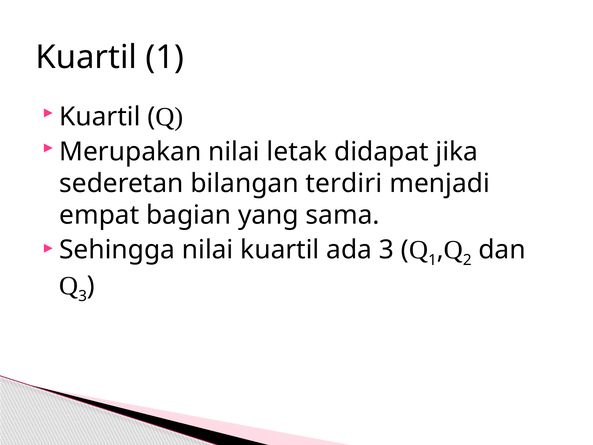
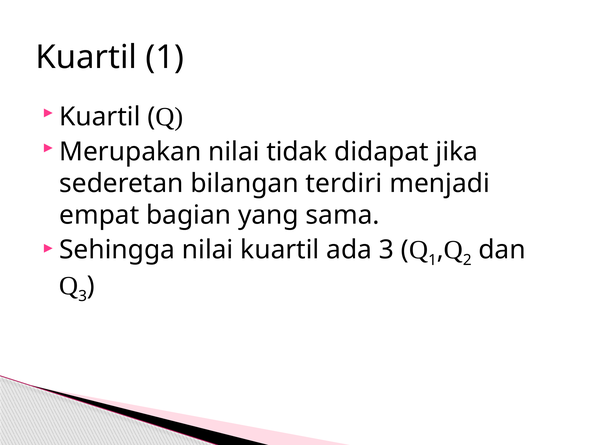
letak: letak -> tidak (297, 152)
